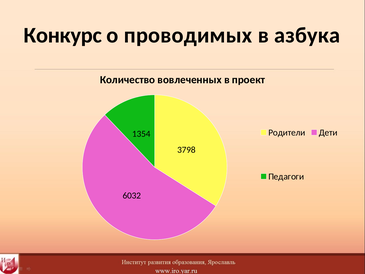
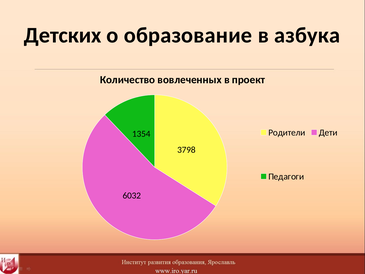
Конкурс: Конкурс -> Детских (63, 35)
проводимых: проводимых -> образование (188, 35)
